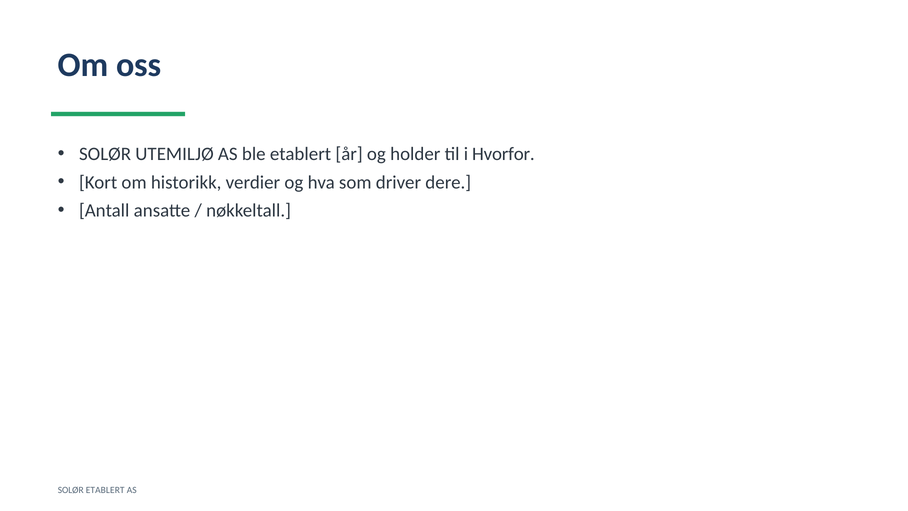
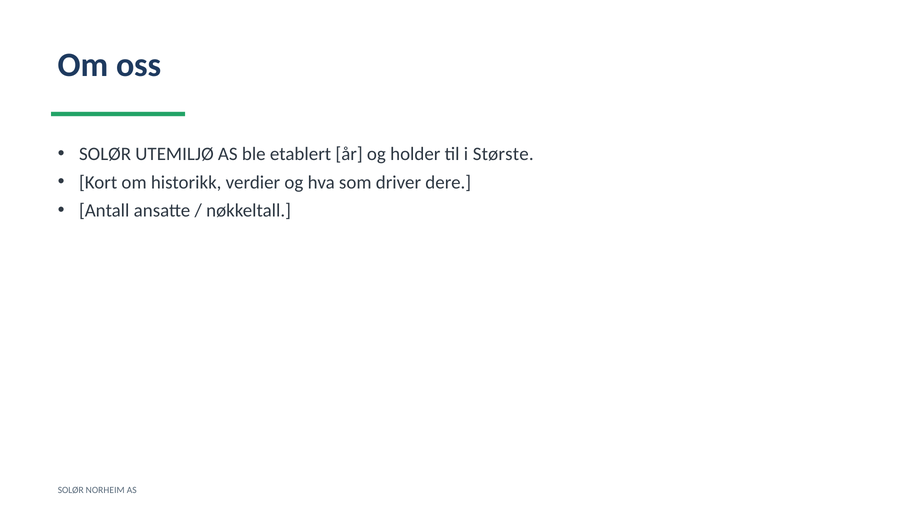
Hvorfor: Hvorfor -> Største (503, 154)
SOLØR ETABLERT: ETABLERT -> NORHEIM (105, 490)
